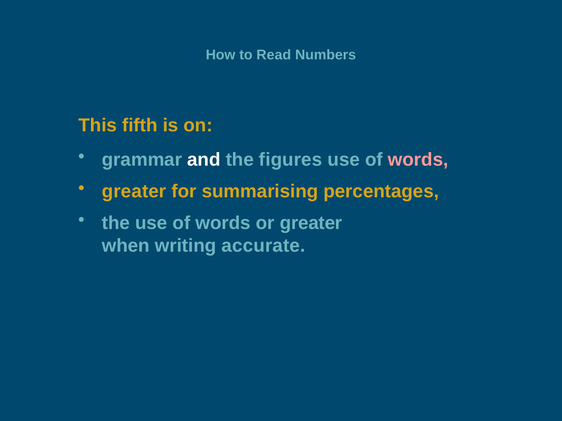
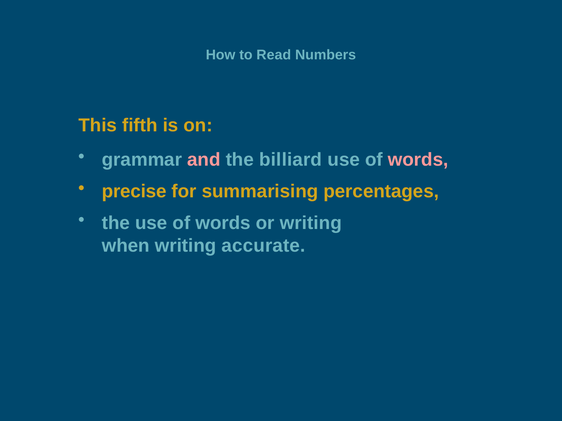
and colour: white -> pink (204, 160)
figures: figures -> billiard (291, 160)
greater: greater -> precise (134, 192)
or greater: greater -> writing (311, 223)
